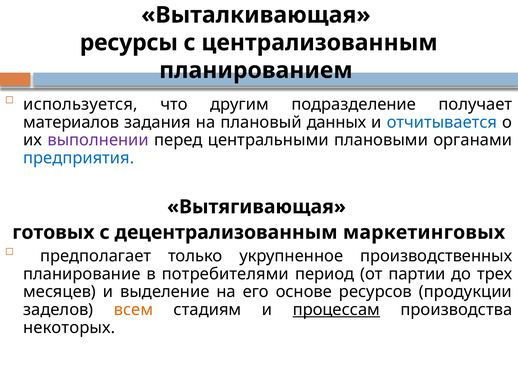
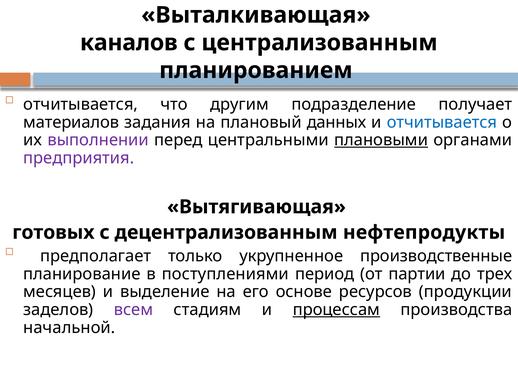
ресурсы: ресурсы -> каналов (129, 43)
используется: используется -> отчитывается (81, 104)
плановыми underline: none -> present (381, 140)
предприятия colour: blue -> purple (79, 158)
маркетинговых: маркетинговых -> нефтепродукты (424, 232)
производственных: производственных -> производственные (436, 256)
потребителями: потребителями -> поступлениями (225, 274)
всем colour: orange -> purple (133, 309)
некоторых: некоторых -> начальной (69, 327)
